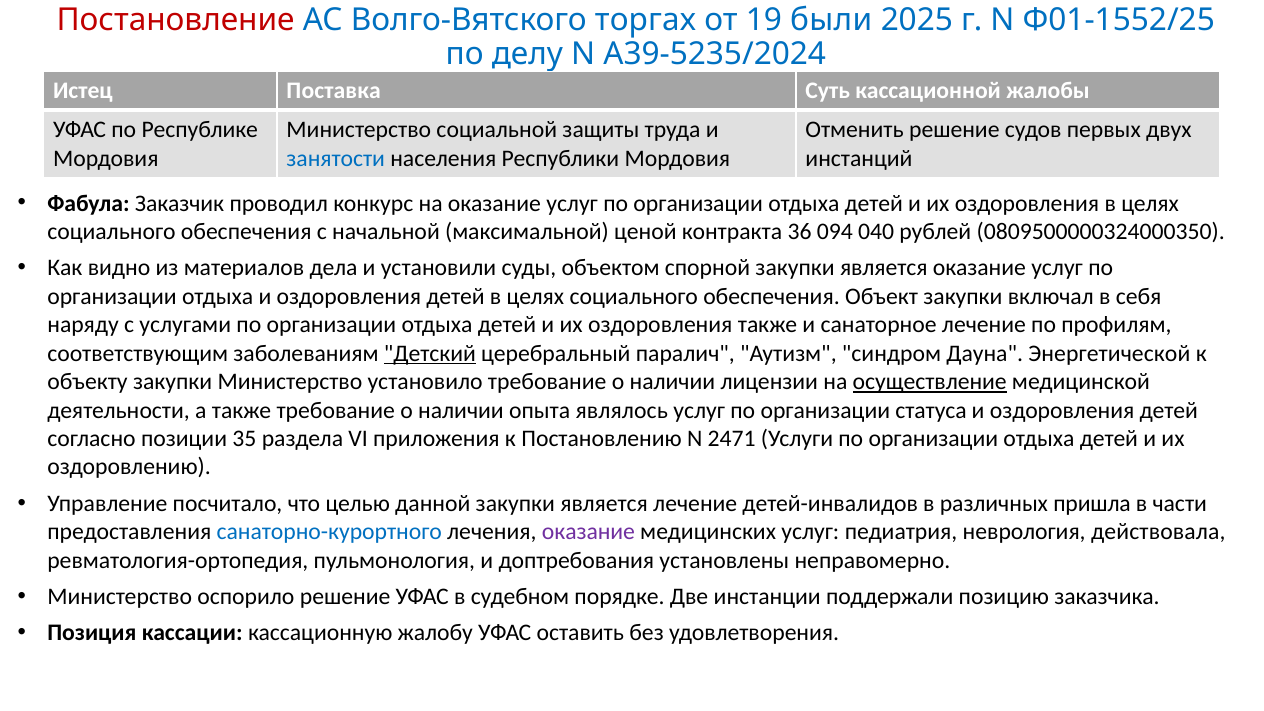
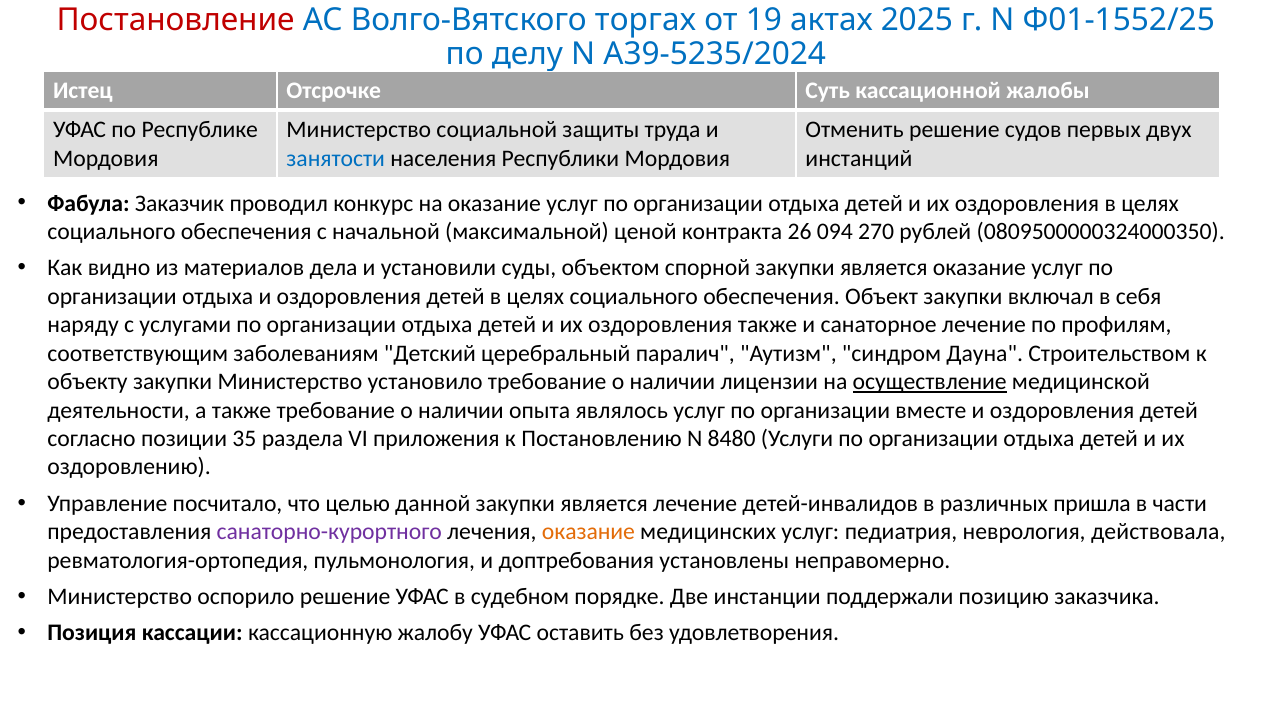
были: были -> актах (831, 20)
Поставка: Поставка -> Отсрочке (334, 91)
36: 36 -> 26 (800, 232)
040: 040 -> 270 (876, 232)
Детский underline: present -> none (430, 353)
Энергетической: Энергетической -> Строительством (1109, 353)
статуса: статуса -> вместе (931, 410)
2471: 2471 -> 8480 (732, 439)
санаторно-курортного colour: blue -> purple (329, 532)
оказание colour: purple -> orange (588, 532)
